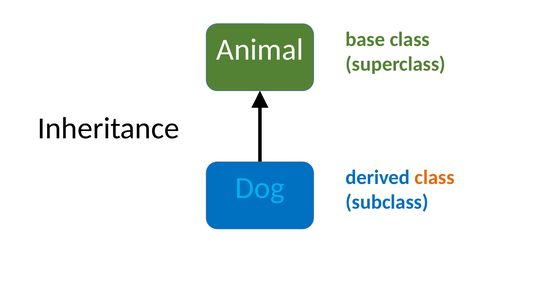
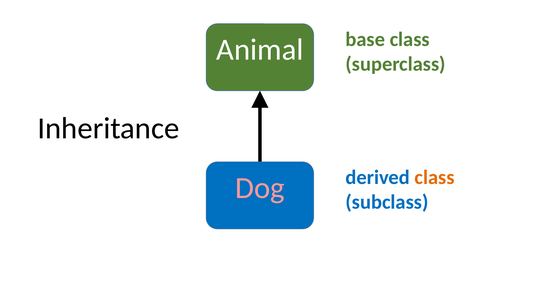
Dog colour: light blue -> pink (260, 188)
